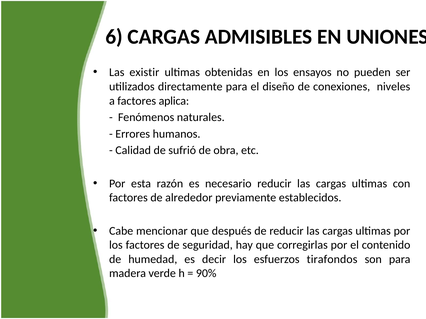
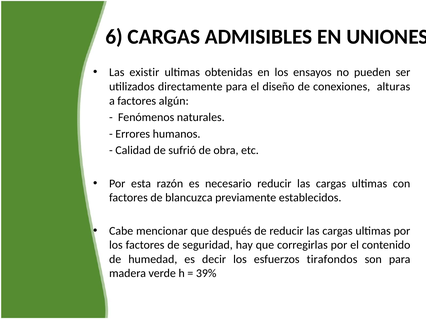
niveles: niveles -> alturas (393, 87)
aplica: aplica -> algún (174, 101)
alrededor: alrededor -> blancuzca (189, 198)
90%: 90% -> 39% (206, 274)
